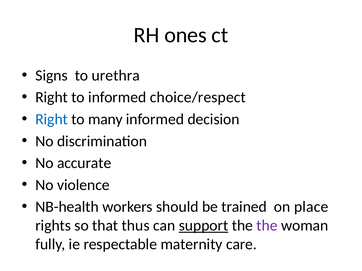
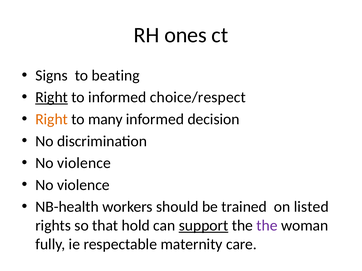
urethra: urethra -> beating (116, 76)
Right underline: none -> present (52, 98)
Right colour: blue -> orange (52, 119)
accurate: accurate -> violence (84, 163)
place: place -> listed (311, 207)
thus: thus -> hold (136, 226)
